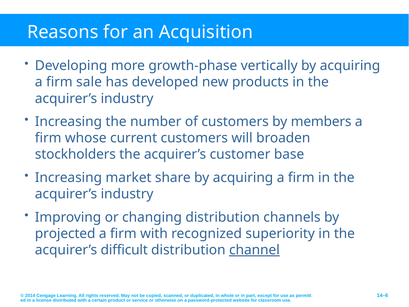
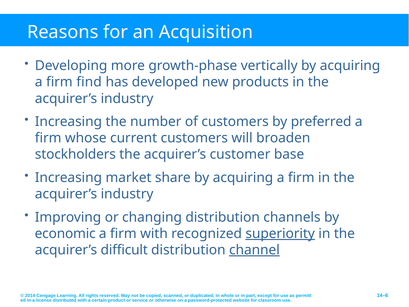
sale: sale -> find (89, 82)
members: members -> preferred (321, 122)
projected: projected -> economic (65, 233)
superiority underline: none -> present (280, 233)
